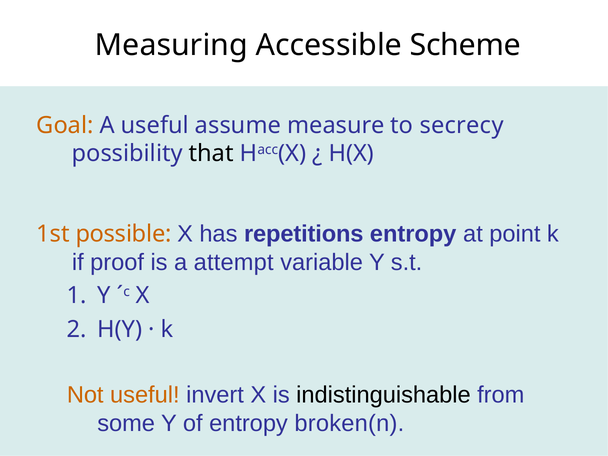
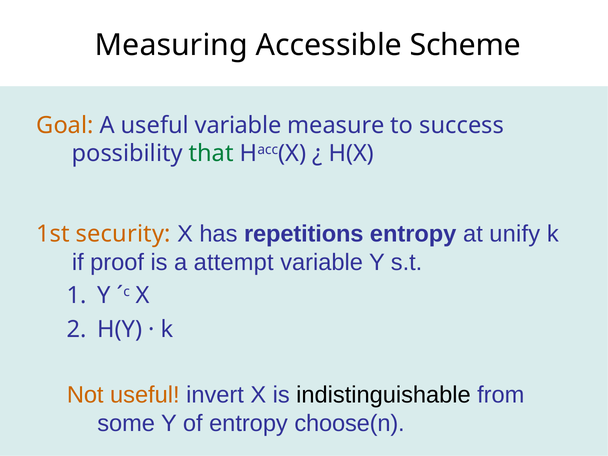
useful assume: assume -> variable (238, 125)
secrecy: secrecy -> success (462, 125)
that colour: black -> green (211, 154)
possible: possible -> security (123, 234)
point: point -> unify (515, 234)
broken(n: broken(n -> choose(n (350, 423)
